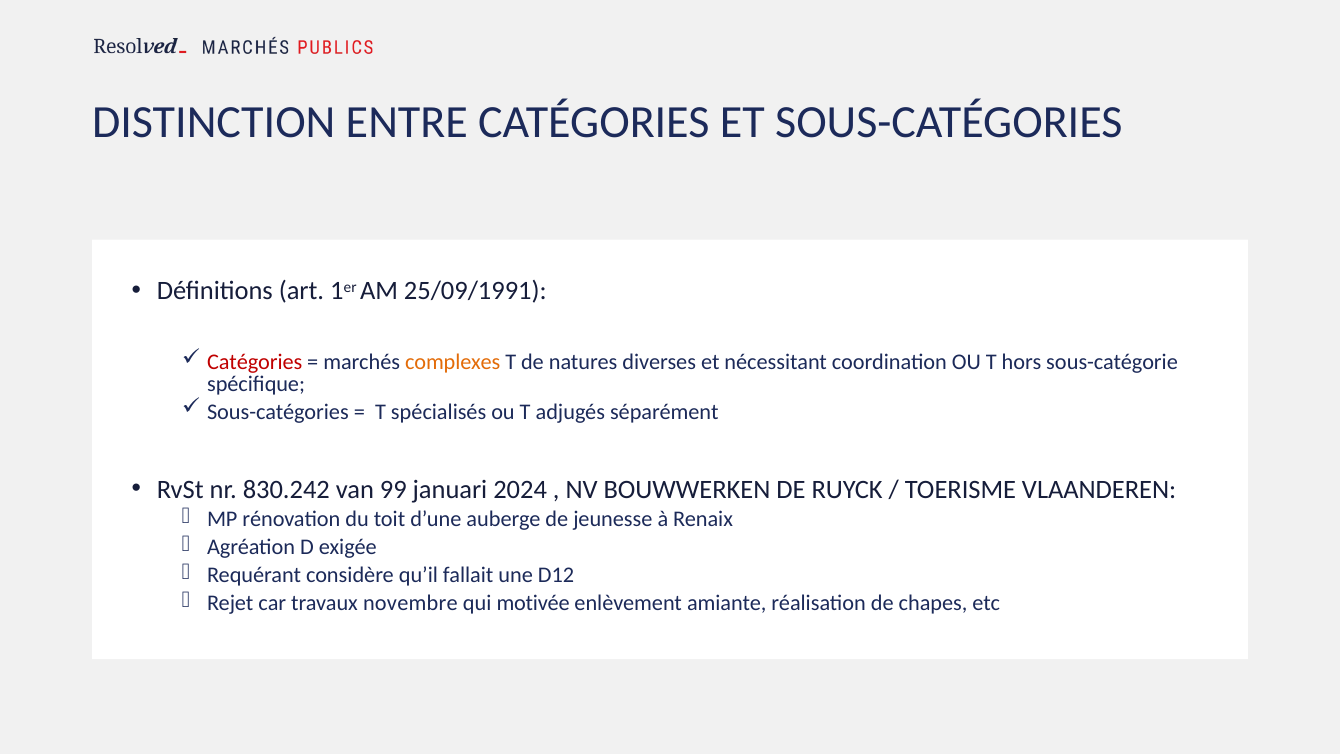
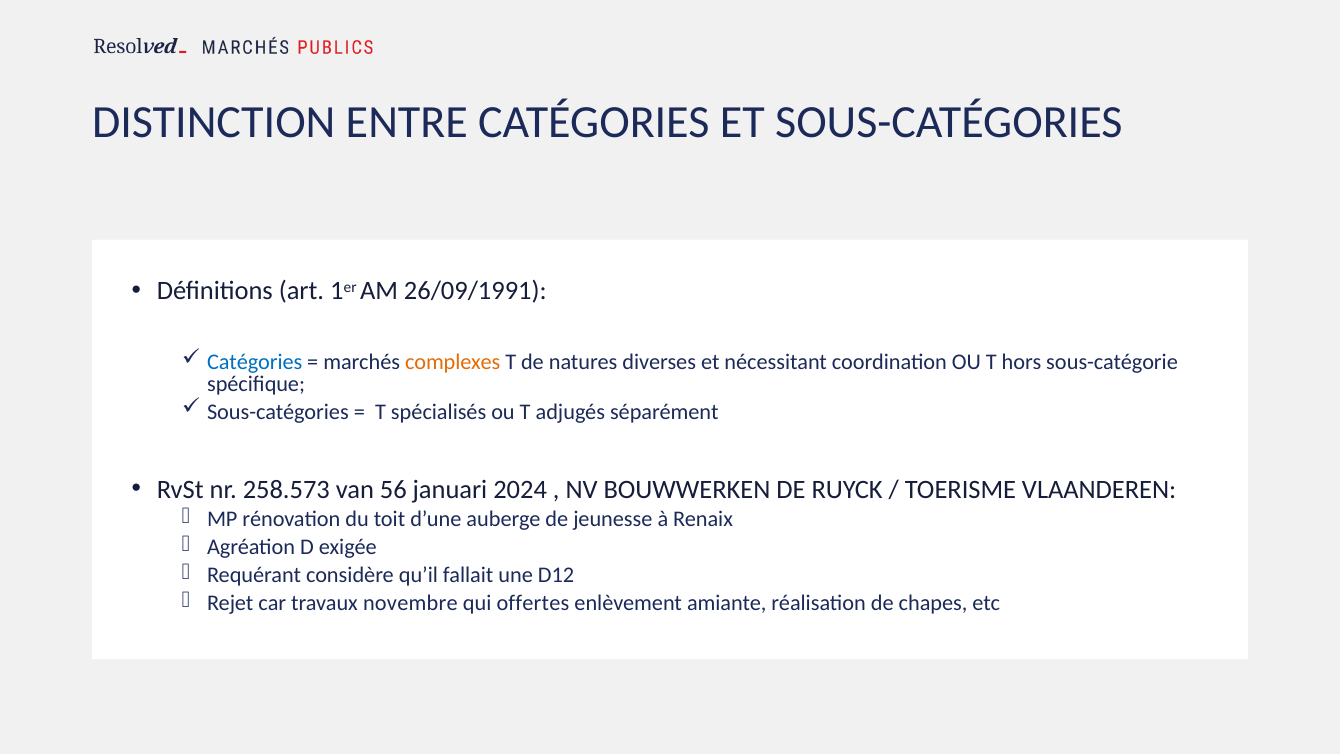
25/09/1991: 25/09/1991 -> 26/09/1991 (475, 291)
Catégories colour: red -> blue (255, 362)
830.242: 830.242 -> 258.573 (286, 489)
99: 99 -> 56 (393, 489)
motivée: motivée -> offertes (533, 603)
